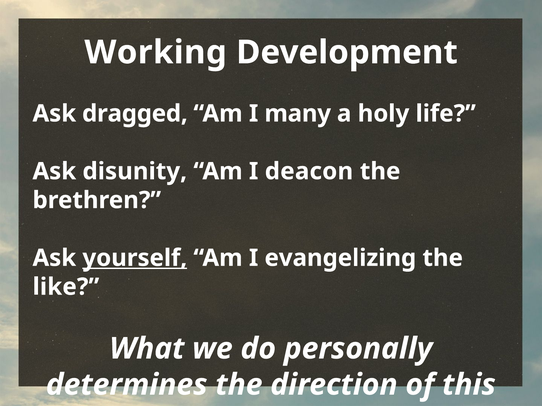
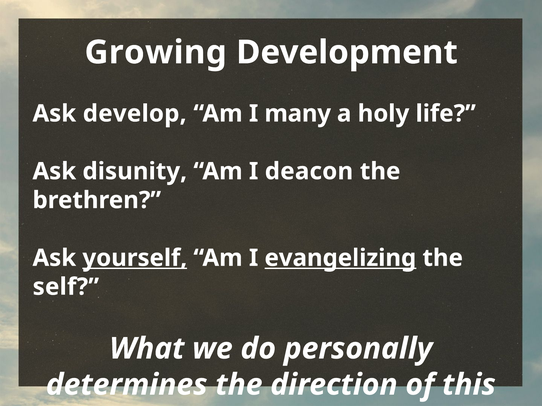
Working: Working -> Growing (156, 52)
dragged: dragged -> develop (135, 114)
evangelizing underline: none -> present (340, 258)
like: like -> self (66, 287)
